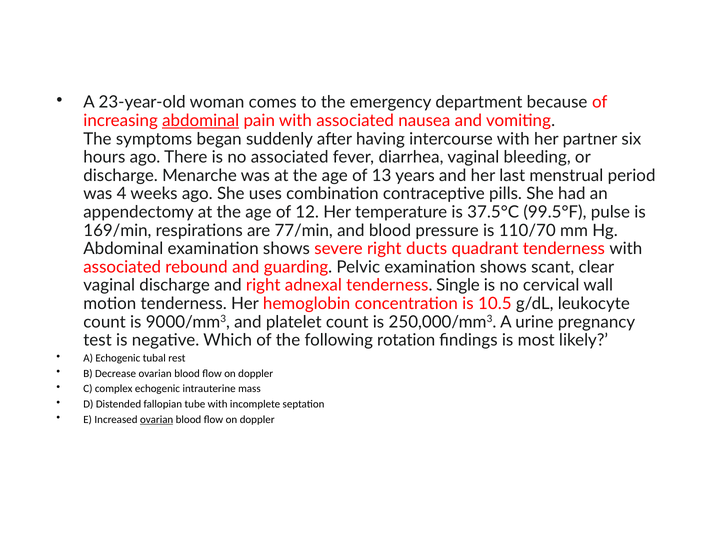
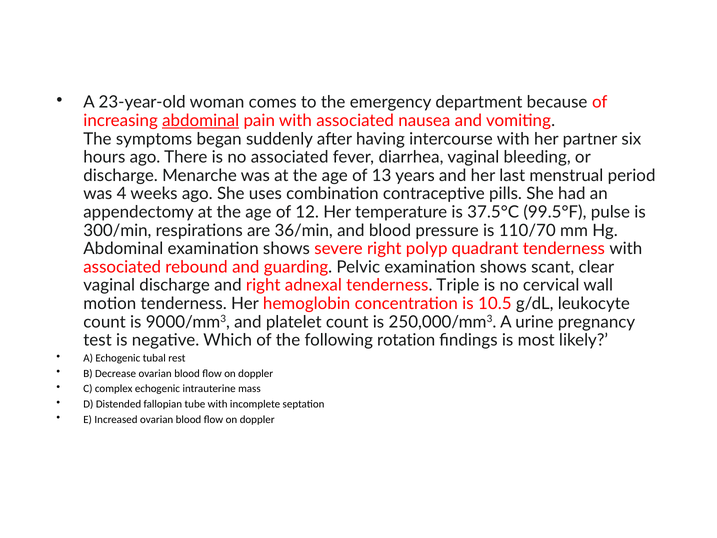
169/min: 169/min -> 300/min (117, 230)
77/min: 77/min -> 36/min (304, 230)
ducts: ducts -> polyp (427, 249)
Single: Single -> Triple (458, 285)
ovarian underline: present -> none (157, 419)
